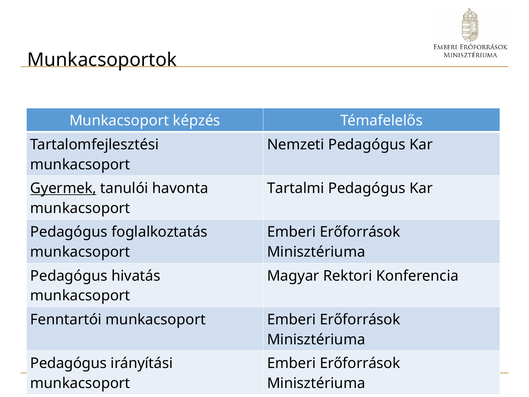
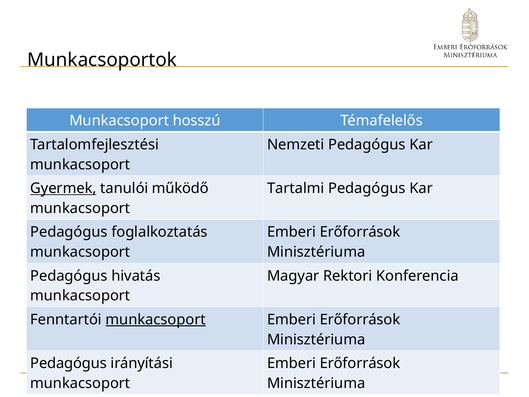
képzés: képzés -> hosszú (197, 121)
havonta: havonta -> működő (180, 188)
munkacsoport underline: none -> present (156, 319)
